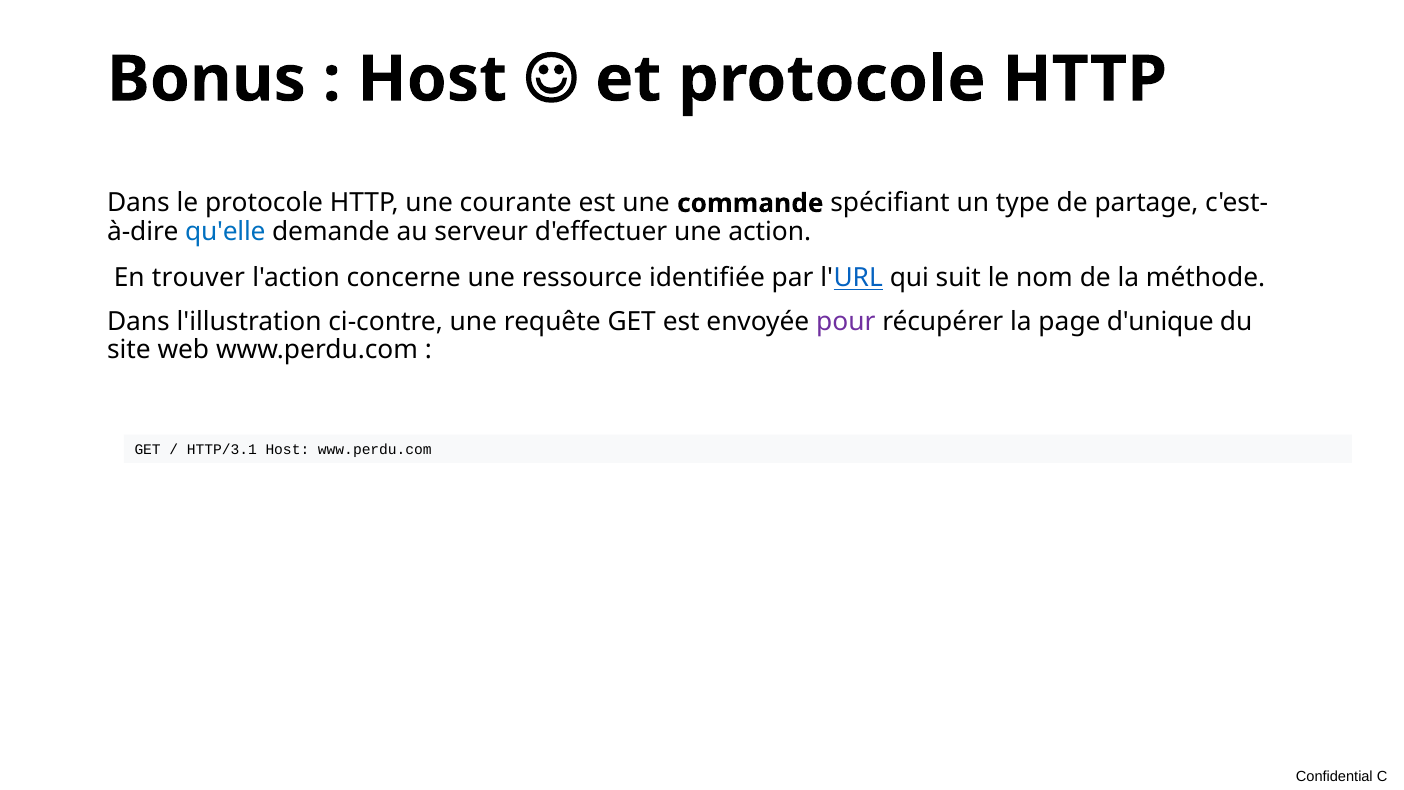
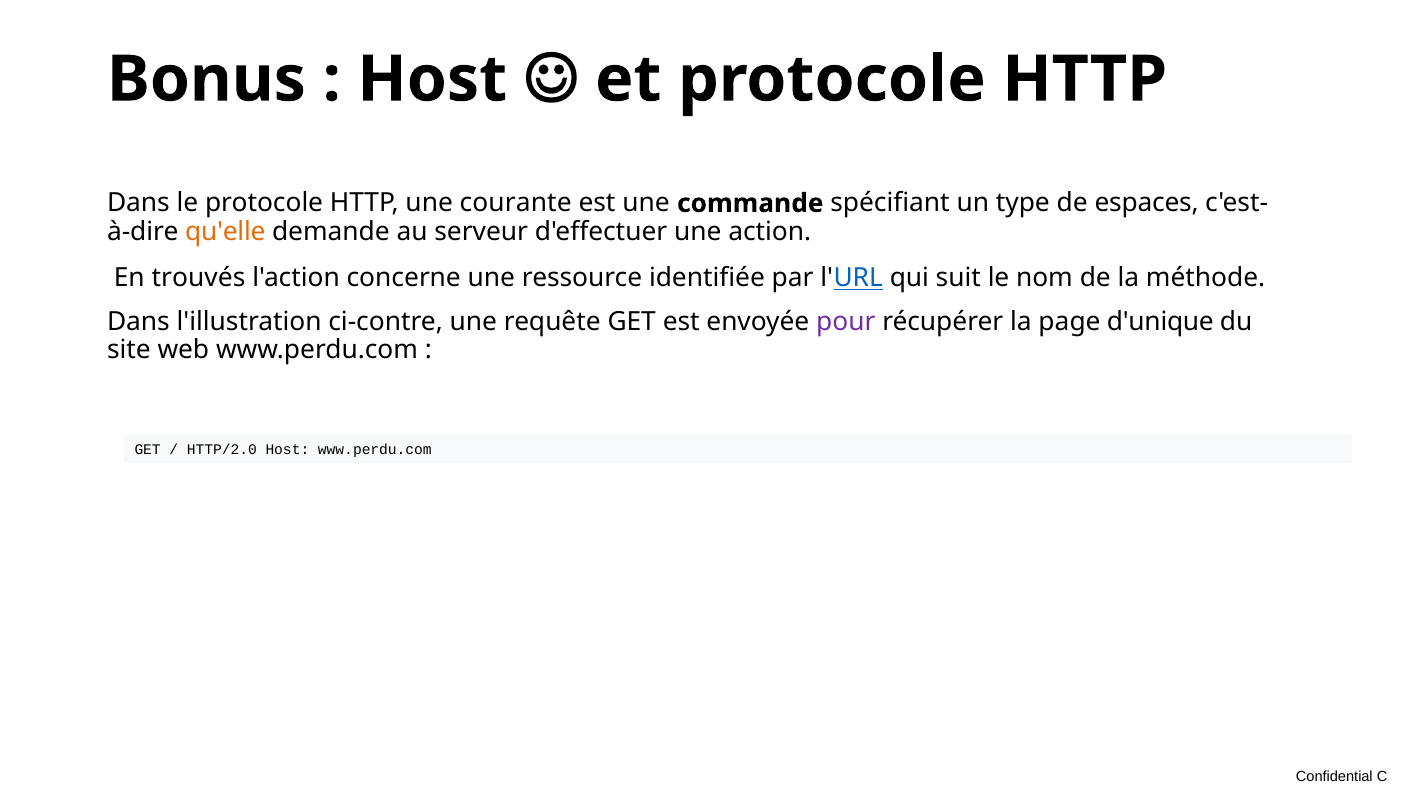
partage: partage -> espaces (1147, 203)
qu'elle colour: blue -> orange (225, 232)
trouver: trouver -> trouvés (199, 278)
HTTP/3.1: HTTP/3.1 -> HTTP/2.0 (222, 450)
